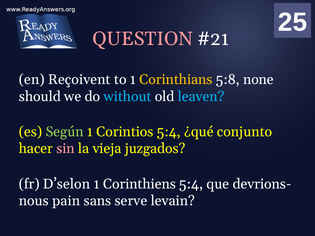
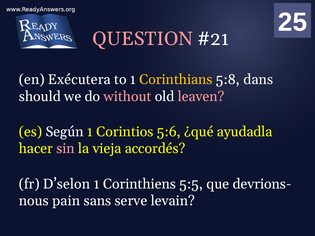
Reçoivent: Reçoivent -> Exécutera (79, 80)
none: none -> dans (258, 80)
without colour: light blue -> pink (128, 96)
leaven colour: light blue -> pink (201, 96)
Según colour: light green -> white (65, 132)
Corintios 5:4: 5:4 -> 5:6 (169, 132)
conjunto: conjunto -> ayudadla (245, 132)
juzgados: juzgados -> accordés (155, 149)
Corinthiens 5:4: 5:4 -> 5:5 (191, 184)
